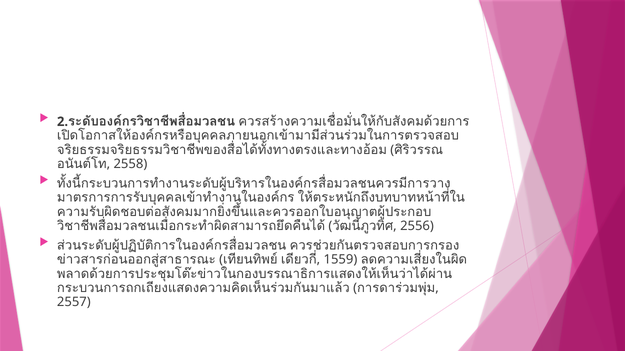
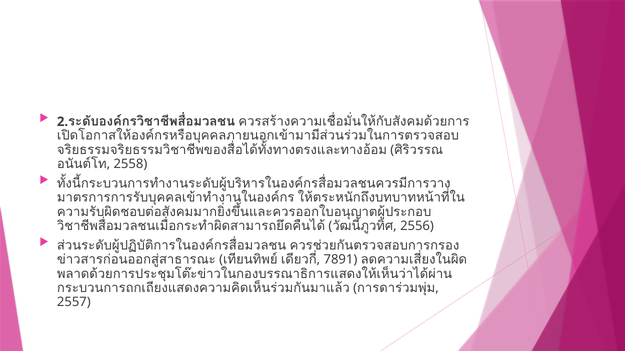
1559: 1559 -> 7891 (340, 260)
